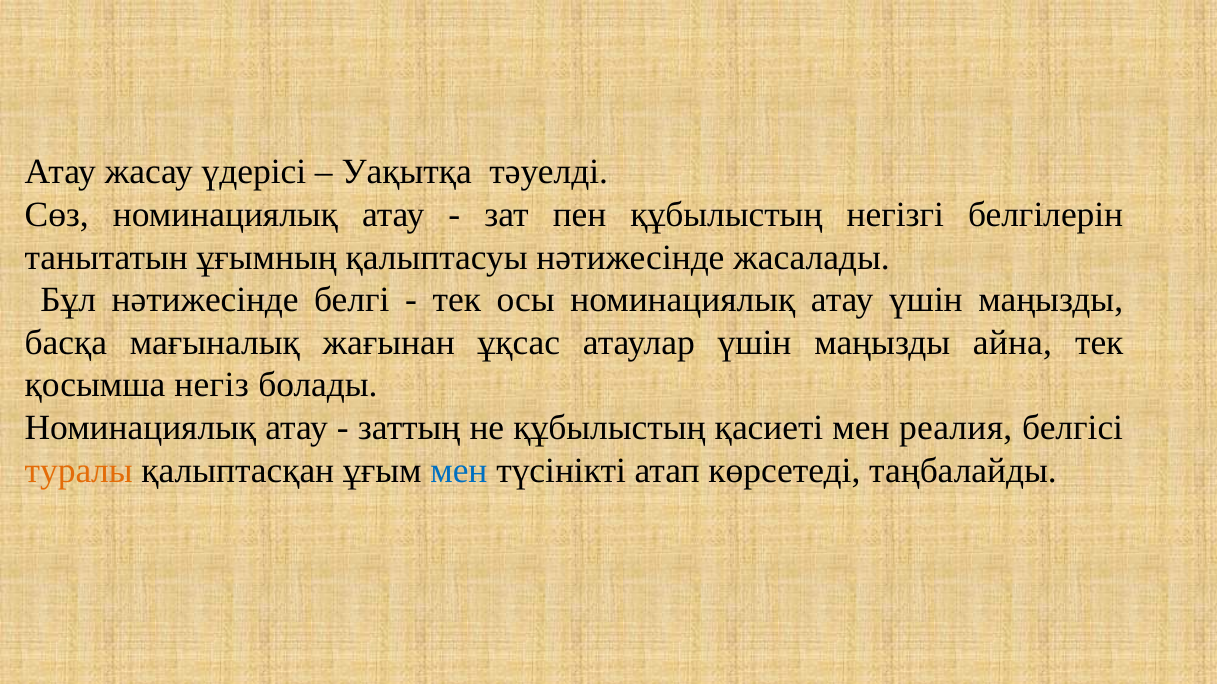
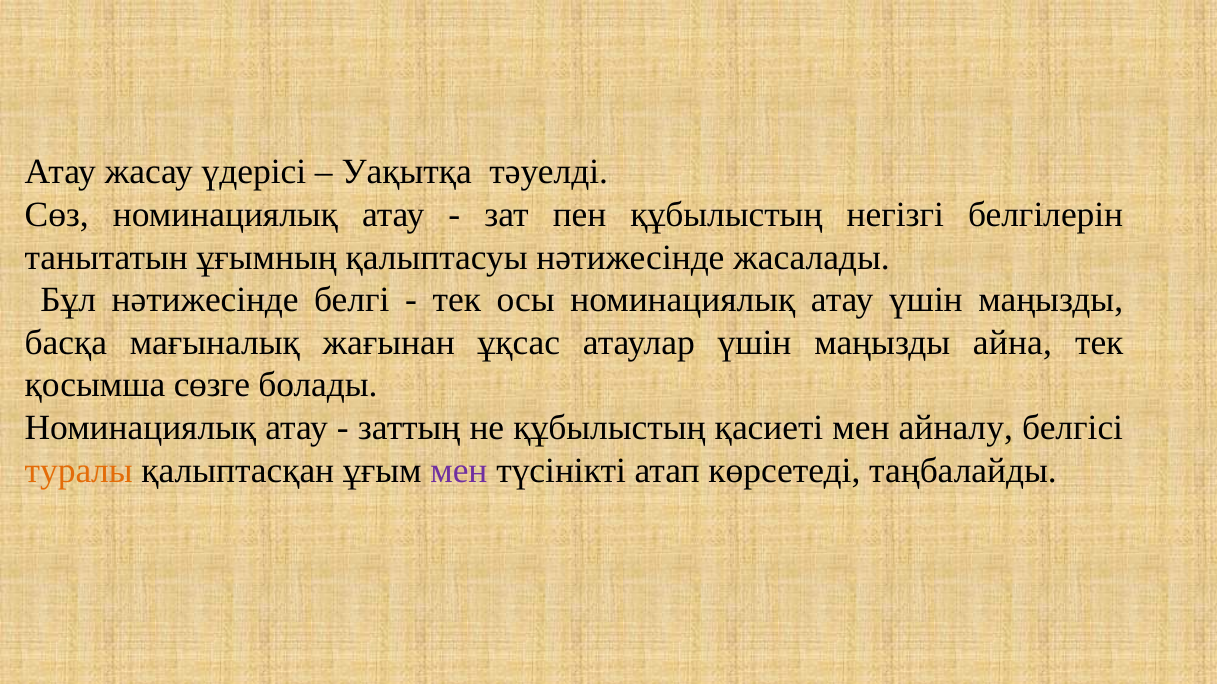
негіз: негіз -> сөзге (212, 385)
реалия: реалия -> айналу (956, 428)
мен colour: blue -> purple (459, 471)
